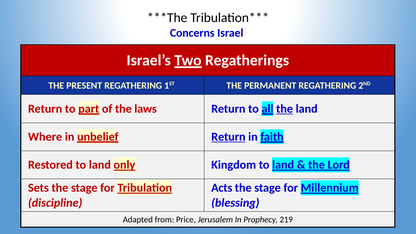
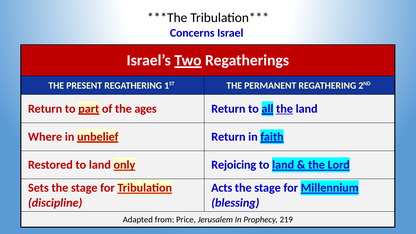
laws: laws -> ages (146, 109)
Return underline: present -> none (228, 137)
Kingdom: Kingdom -> Rejoicing (234, 165)
